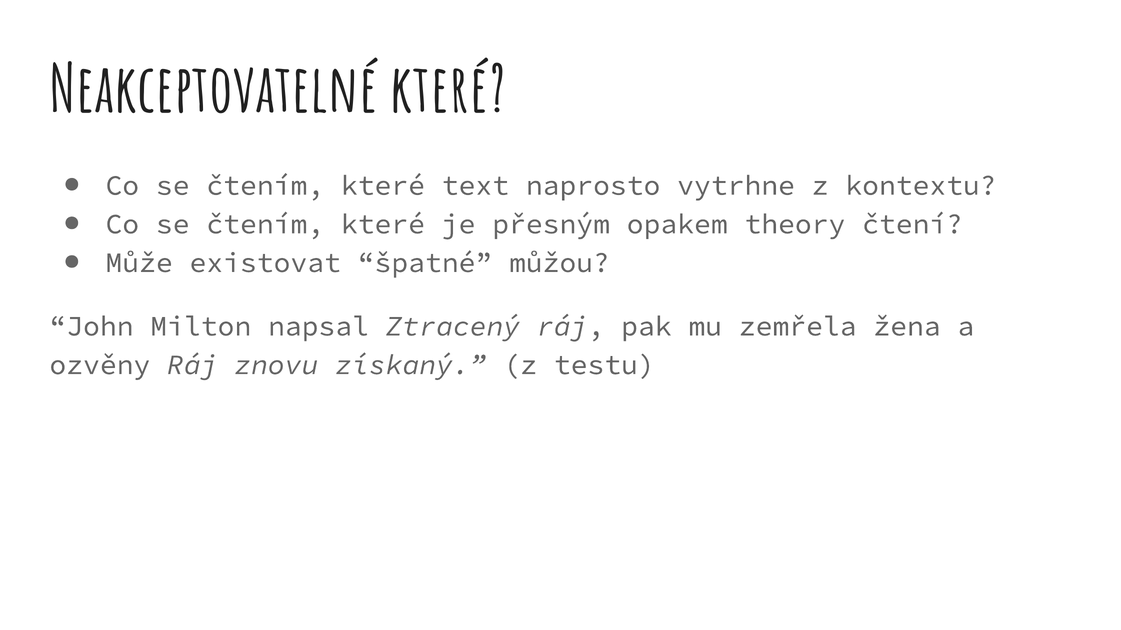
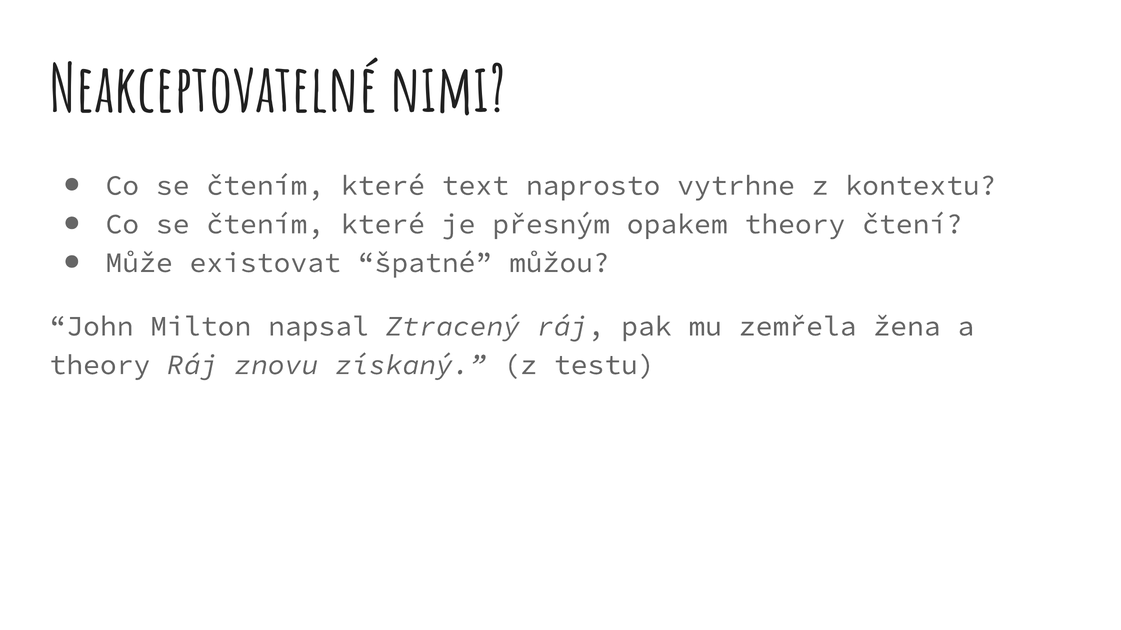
Neakceptovatelné které: které -> nimi (448, 91)
ozvěny: ozvěny -> theory (100, 365)
